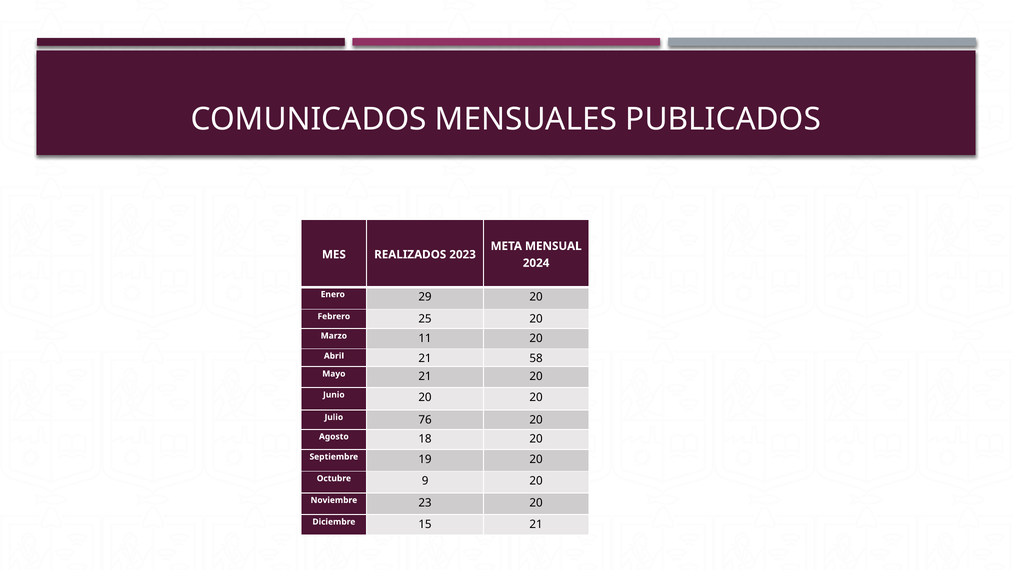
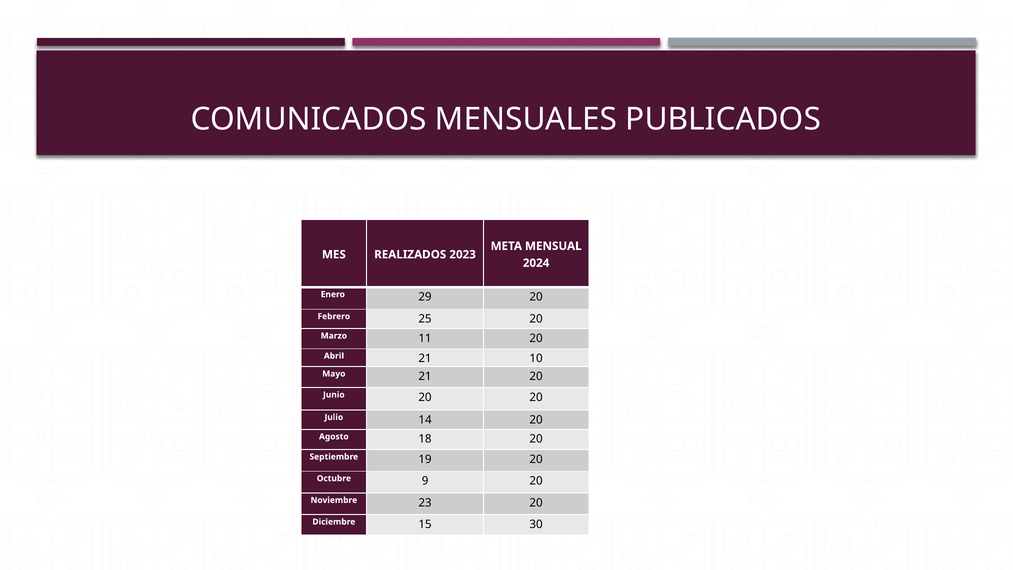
58: 58 -> 10 (536, 358)
76: 76 -> 14 (425, 420)
15 21: 21 -> 30 (536, 524)
